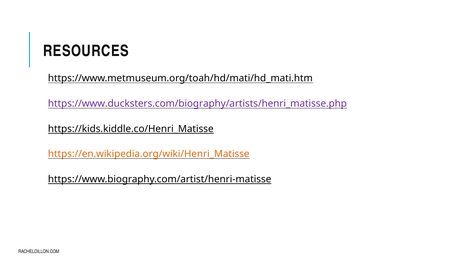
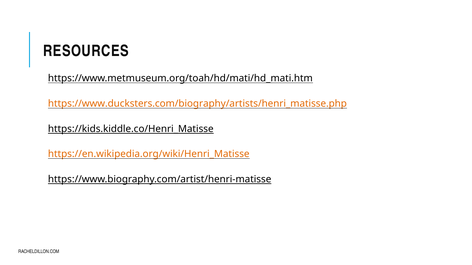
https://www.ducksters.com/biography/artists/henri_matisse.php colour: purple -> orange (197, 104)
